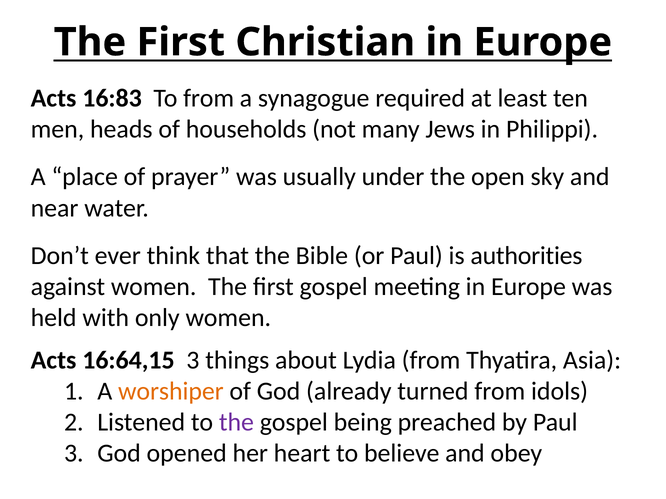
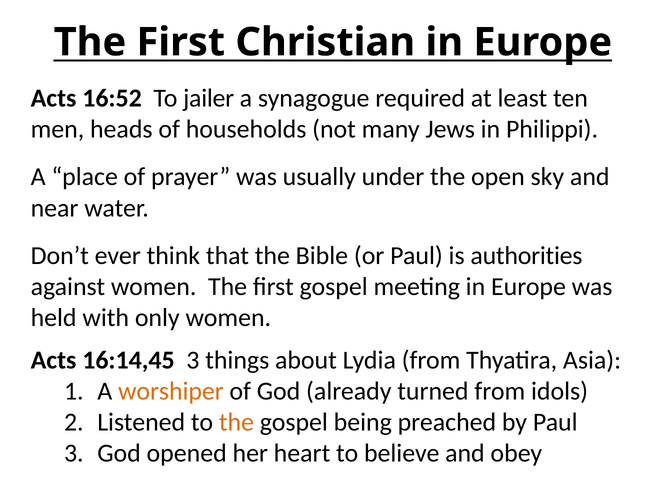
16:83: 16:83 -> 16:52 (112, 98)
To from: from -> jailer (209, 98)
16:64,15: 16:64,15 -> 16:14,45 (128, 360)
the colour: purple -> orange (236, 423)
